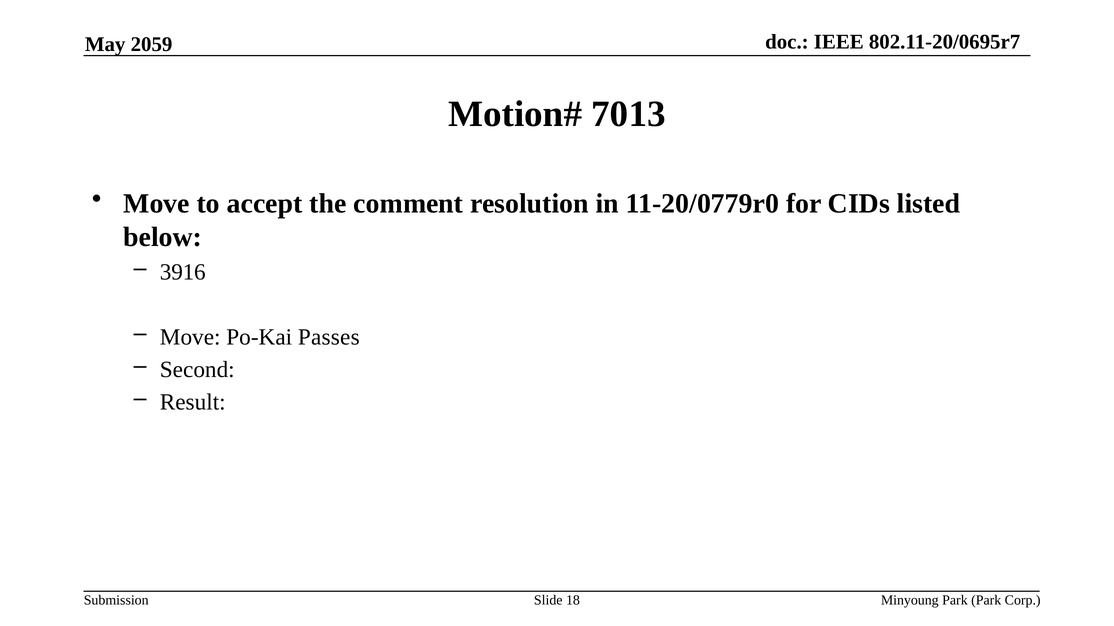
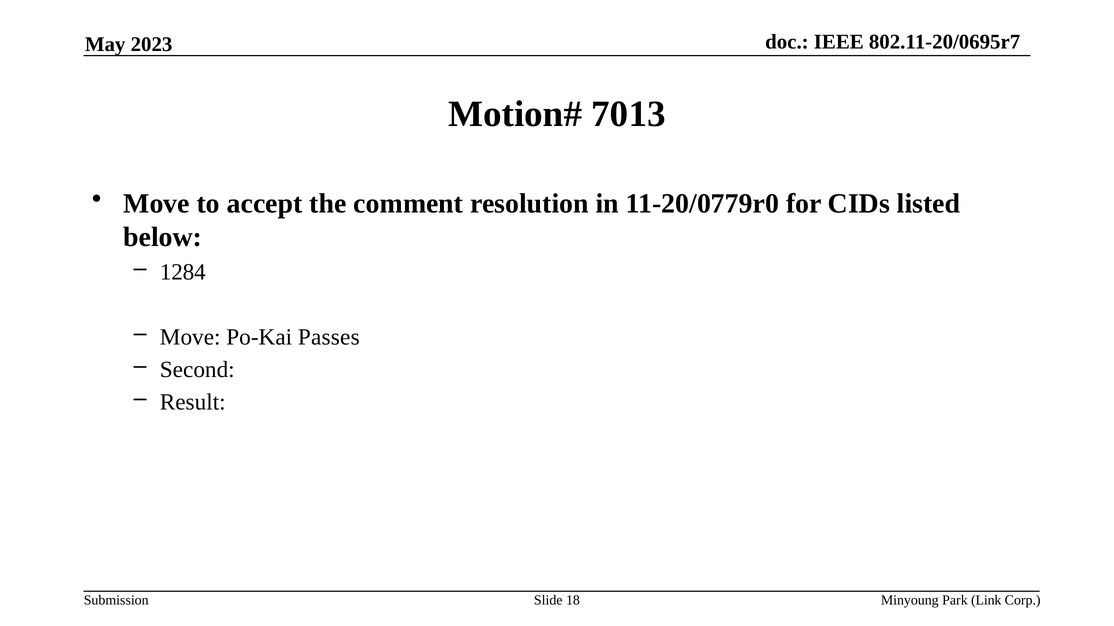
2059: 2059 -> 2023 (152, 45)
3916: 3916 -> 1284 (183, 272)
Park Park: Park -> Link (986, 601)
